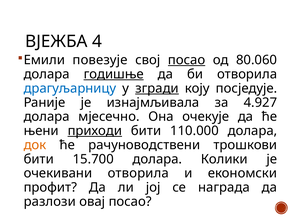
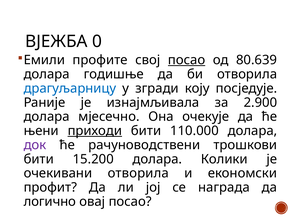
4: 4 -> 0 (97, 41)
повезује: повезује -> профите (100, 60)
80.060: 80.060 -> 80.639 (257, 60)
годишње underline: present -> none (114, 74)
згради underline: present -> none (157, 88)
4.927: 4.927 -> 2.900 (260, 103)
док colour: orange -> purple (35, 145)
15.700: 15.700 -> 15.200 (93, 159)
разлози: разлози -> логично (50, 202)
